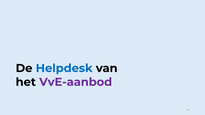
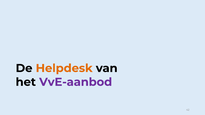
Helpdesk colour: blue -> orange (64, 68)
